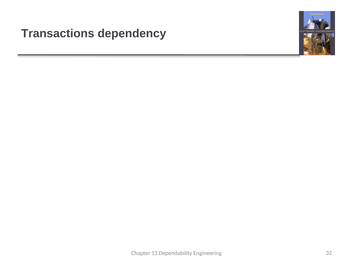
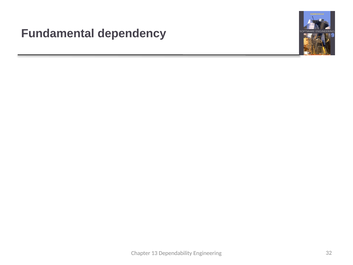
Transactions: Transactions -> Fundamental (58, 33)
